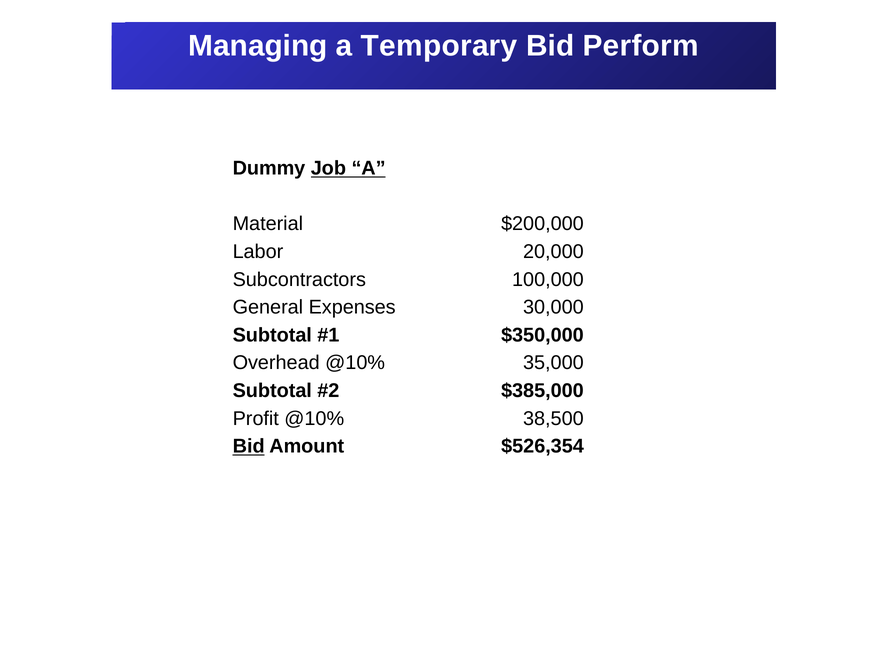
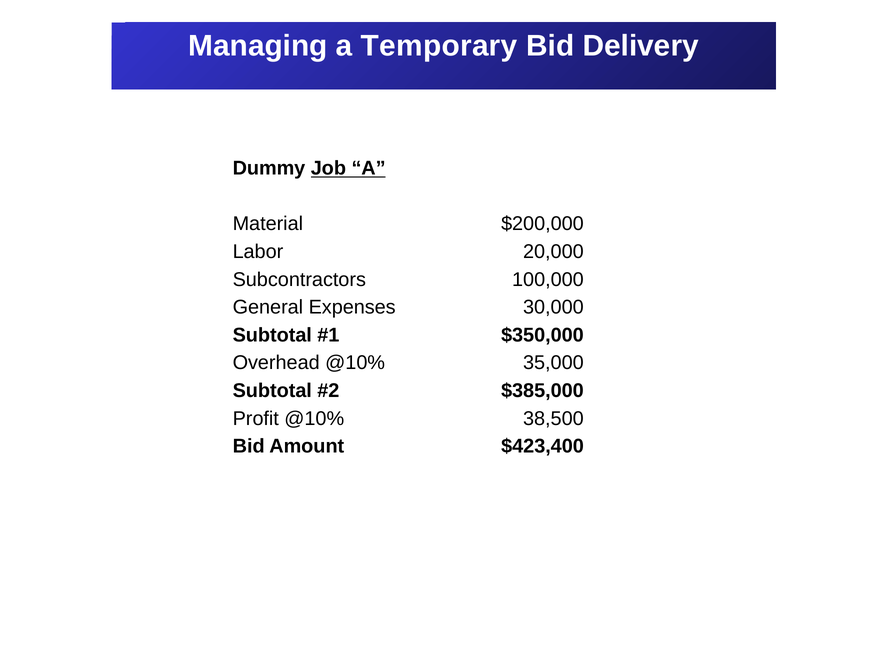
Perform: Perform -> Delivery (641, 46)
Bid underline: present -> none (249, 447)
$526,354: $526,354 -> $423,400 (543, 447)
